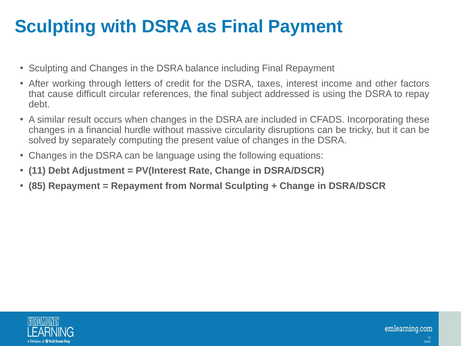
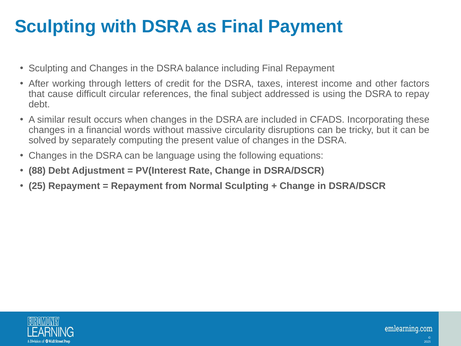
hurdle: hurdle -> words (137, 130)
11: 11 -> 88 (37, 171)
85: 85 -> 25 (37, 186)
